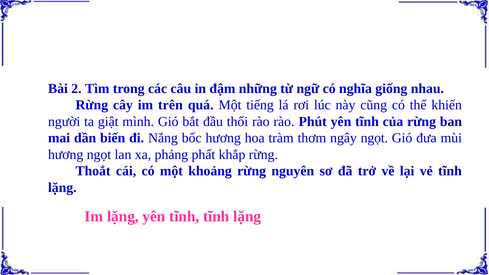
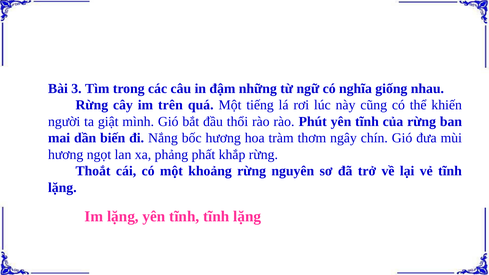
2: 2 -> 3 (76, 88)
ngây ngọt: ngọt -> chín (374, 138)
